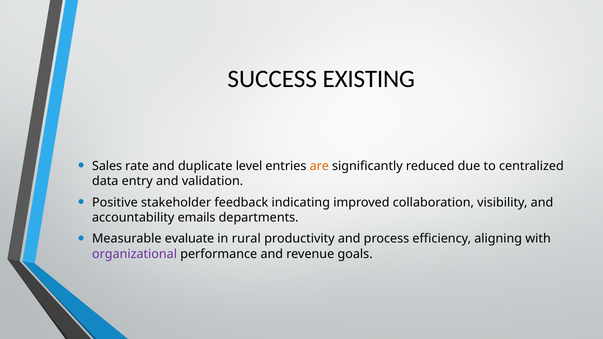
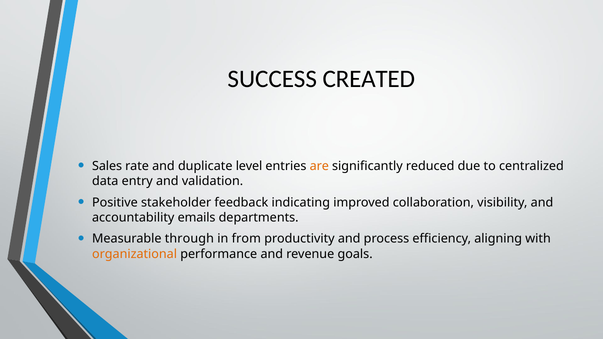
EXISTING: EXISTING -> CREATED (369, 79)
evaluate: evaluate -> through (189, 239)
rural: rural -> from (246, 239)
organizational colour: purple -> orange (135, 254)
